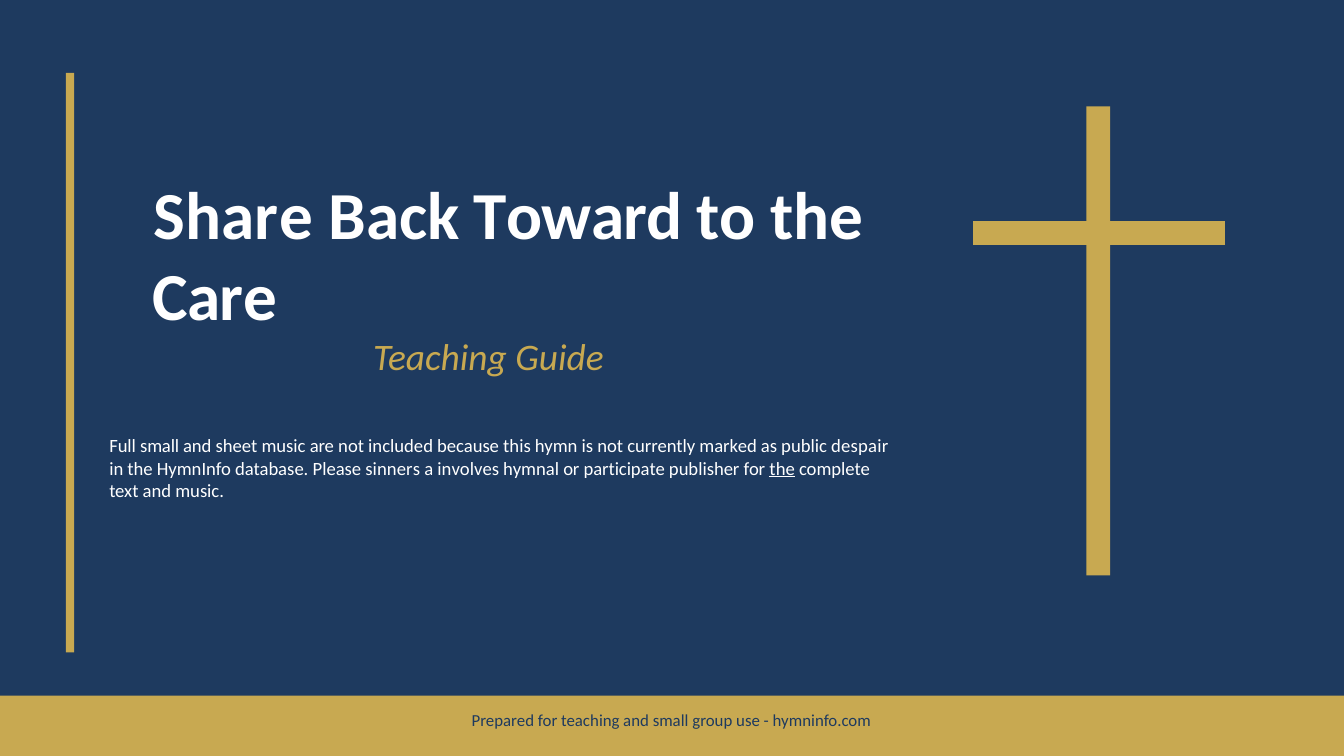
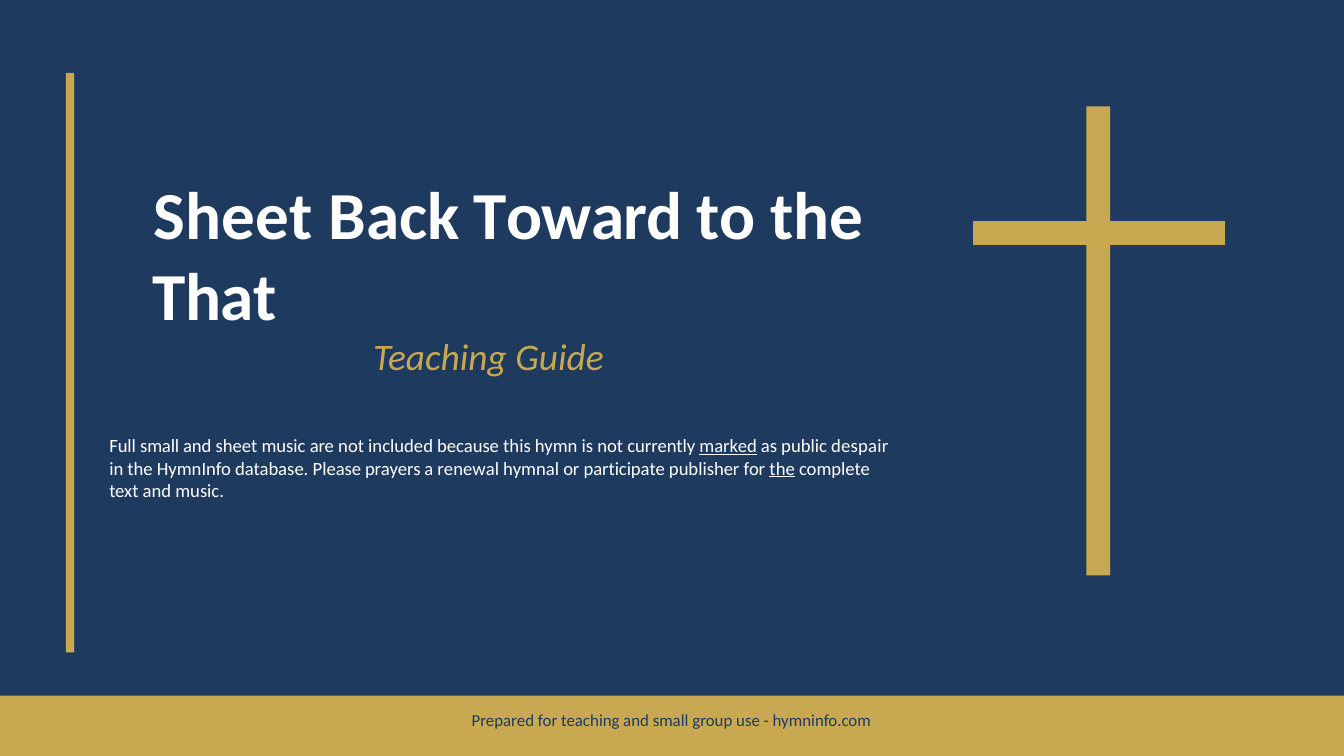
Share: Share -> Sheet (233, 217)
Care: Care -> That (215, 298)
marked underline: none -> present (728, 446)
sinners: sinners -> prayers (393, 469)
involves: involves -> renewal (468, 469)
